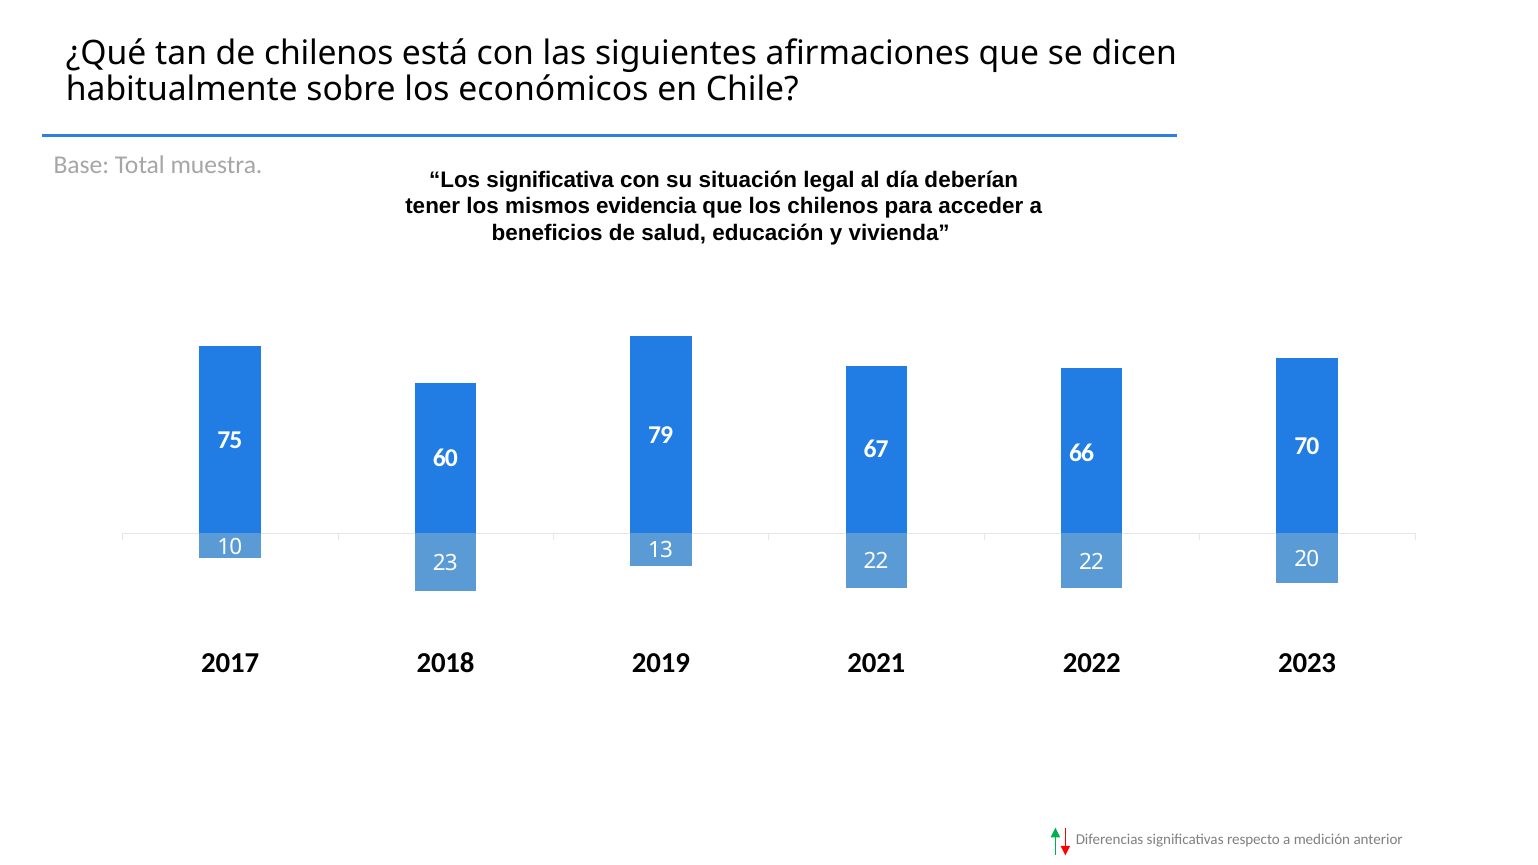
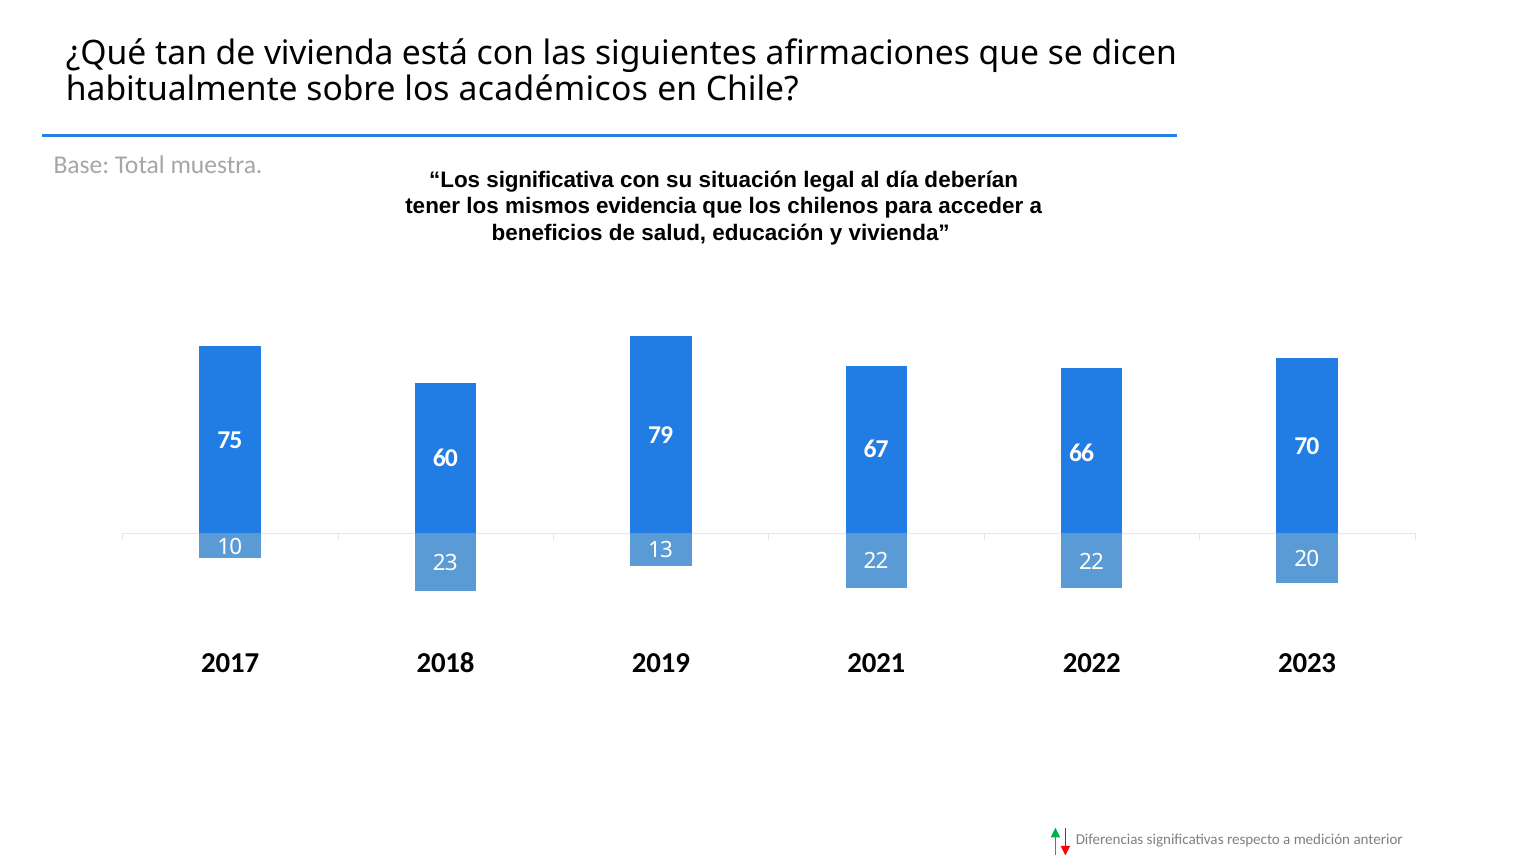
de chilenos: chilenos -> vivienda (329, 53)
económicos: económicos -> académicos (553, 90)
